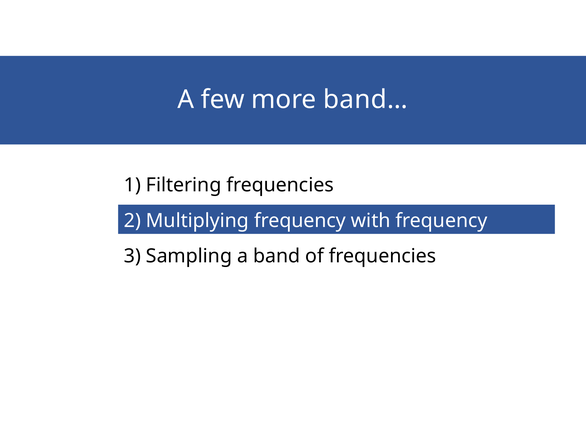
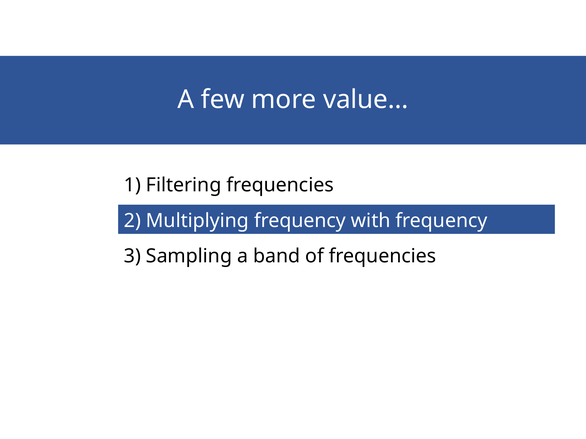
band…: band… -> value… (366, 100)
